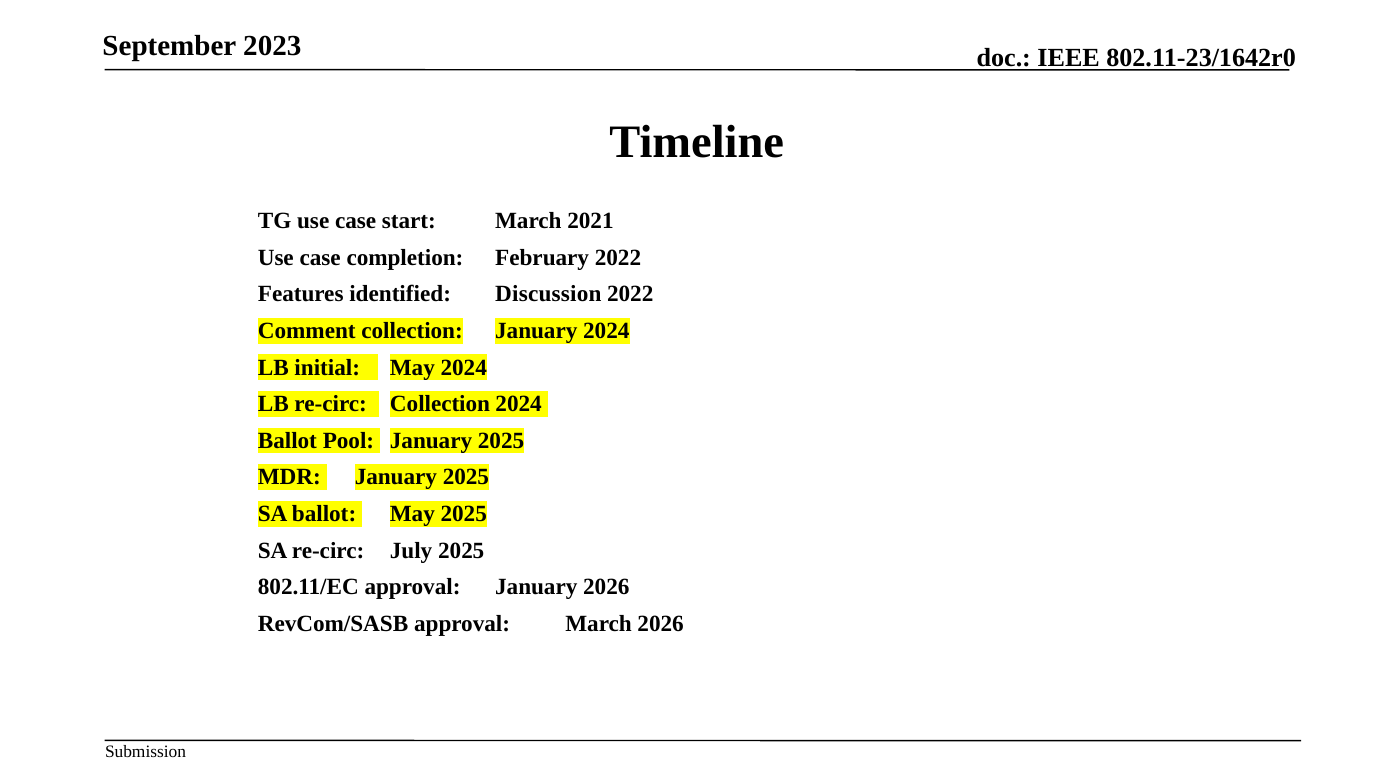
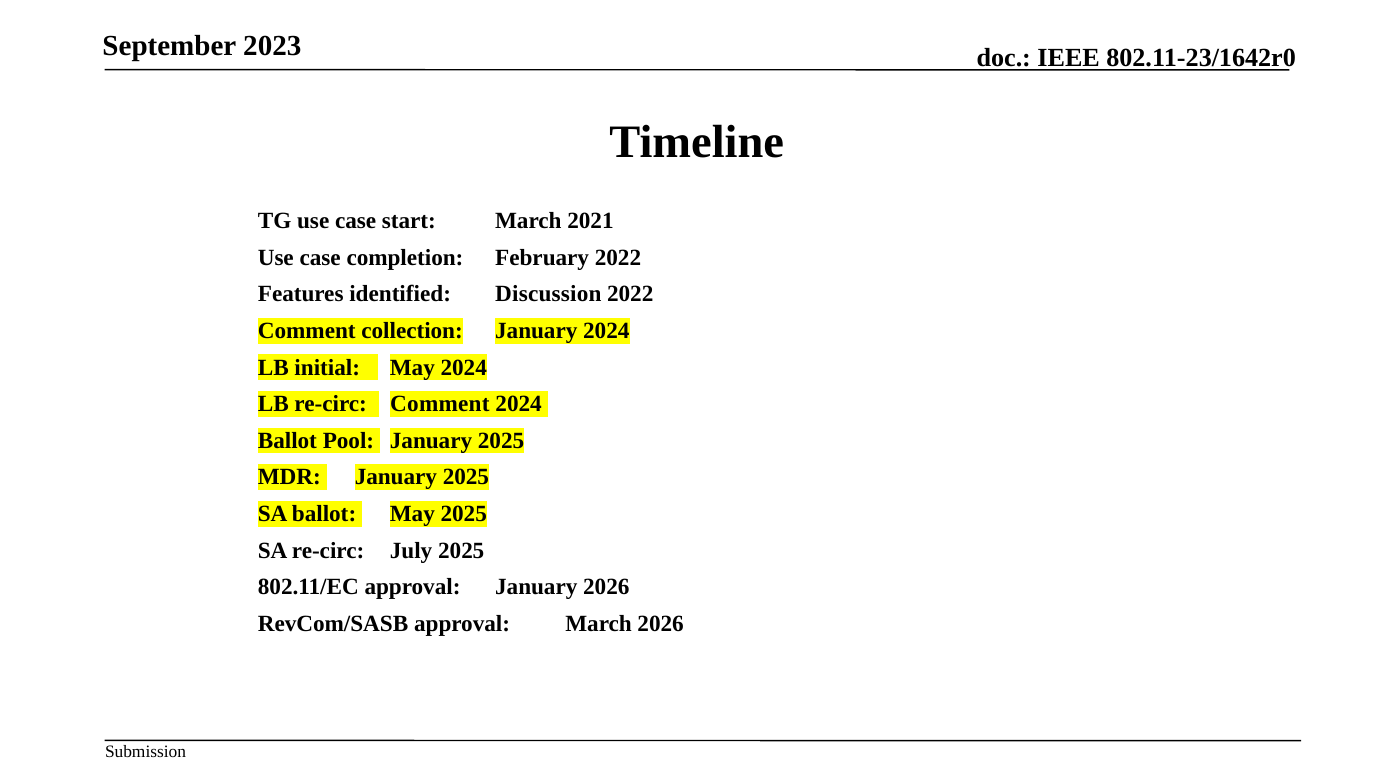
re-circ Collection: Collection -> Comment (440, 404)
